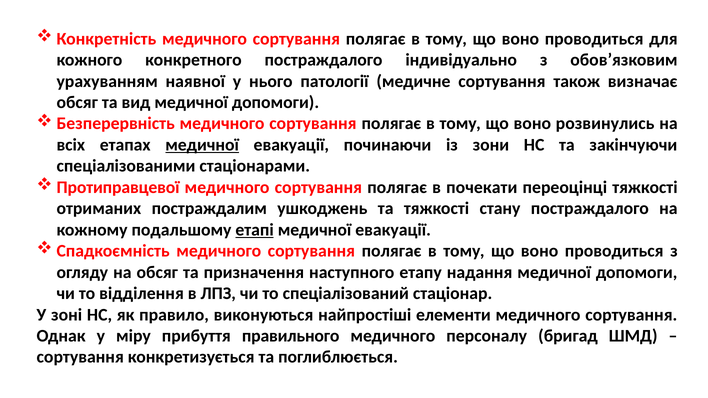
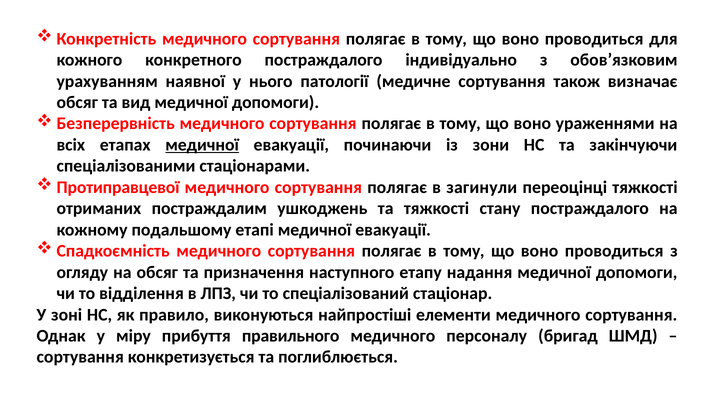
розвинулись: розвинулись -> ураженнями (605, 124)
почекати: почекати -> загинули (482, 187)
етапі underline: present -> none (255, 230)
